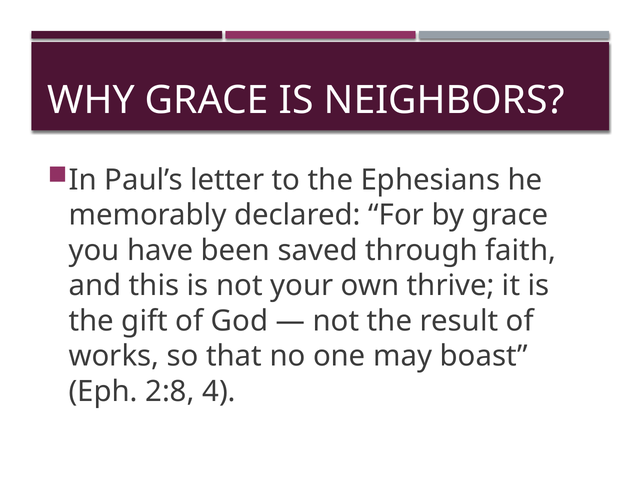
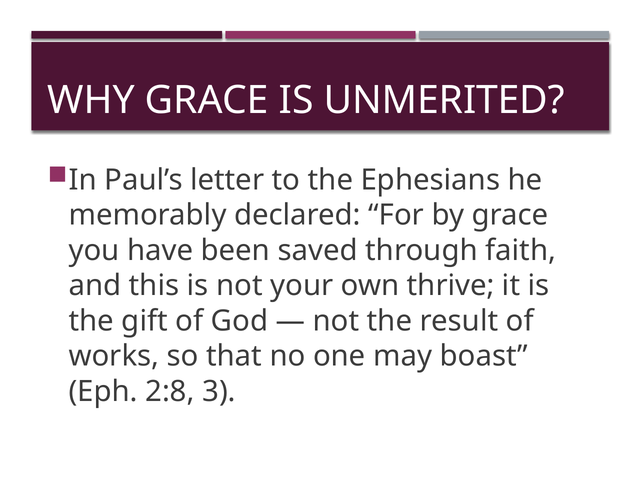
NEIGHBORS: NEIGHBORS -> UNMERITED (444, 100)
4: 4 -> 3 (219, 391)
